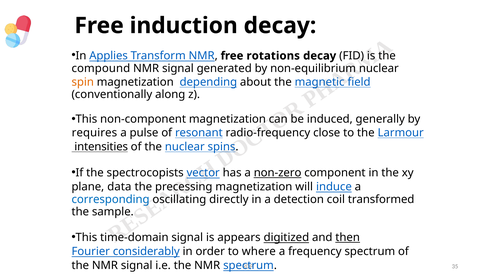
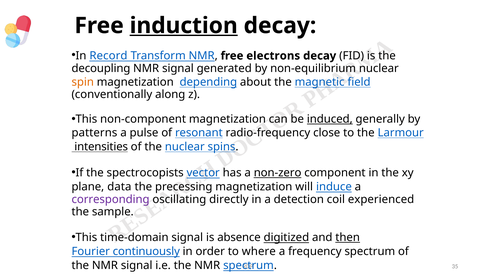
induction underline: none -> present (184, 26)
Applies: Applies -> Record (108, 56)
rotations: rotations -> electrons (273, 56)
compound: compound -> decoupling (101, 68)
induced underline: none -> present (330, 119)
requires: requires -> patterns (94, 133)
corresponding colour: blue -> purple (111, 199)
transformed: transformed -> experienced (381, 199)
appears: appears -> absence (239, 238)
considerably: considerably -> continuously (146, 252)
